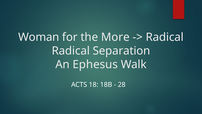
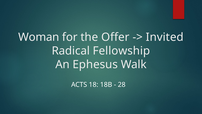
More: More -> Offer (115, 37)
Radical: Radical -> Invited (165, 37)
Separation: Separation -> Fellowship (121, 51)
